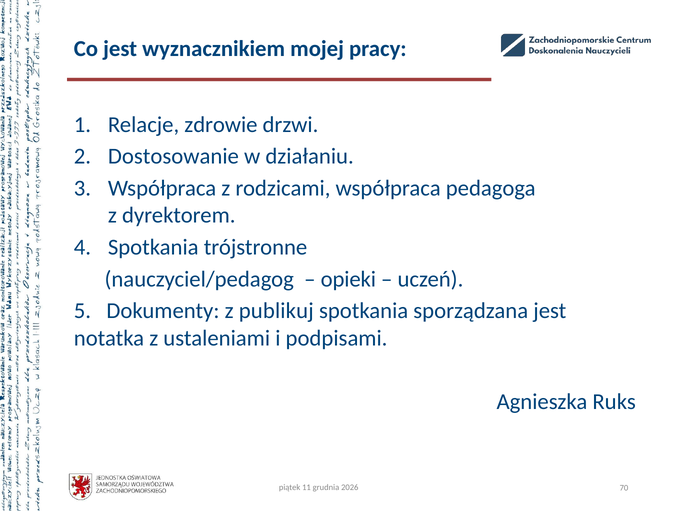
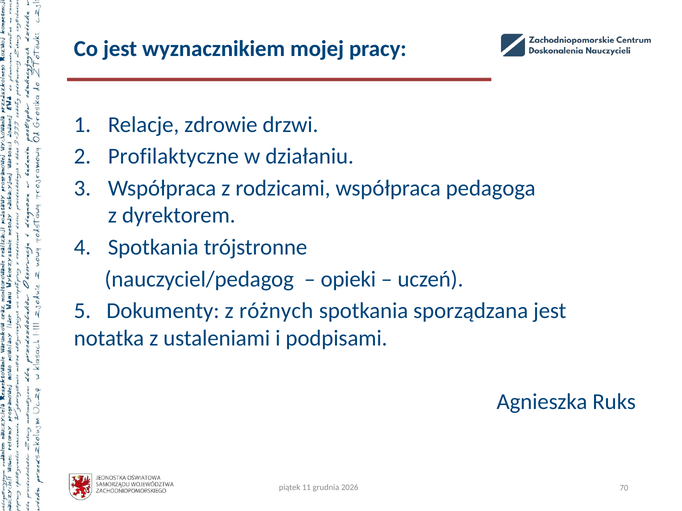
Dostosowanie: Dostosowanie -> Profilaktyczne (173, 157)
publikuj: publikuj -> różnych (276, 311)
